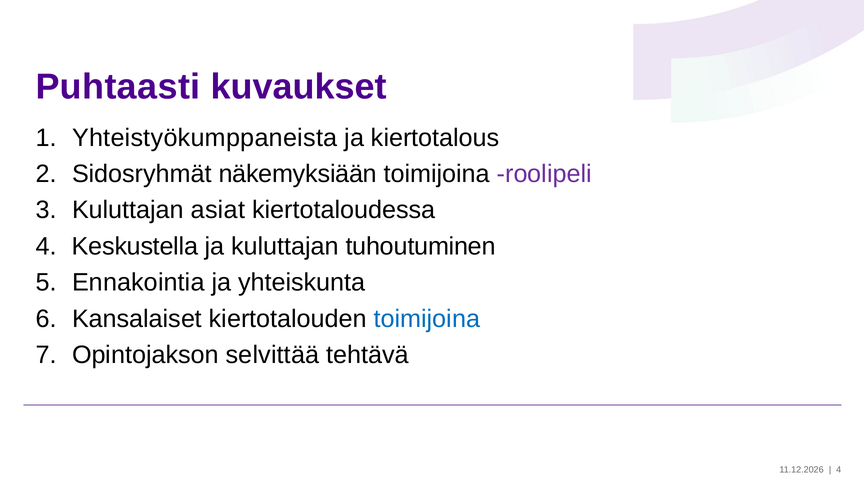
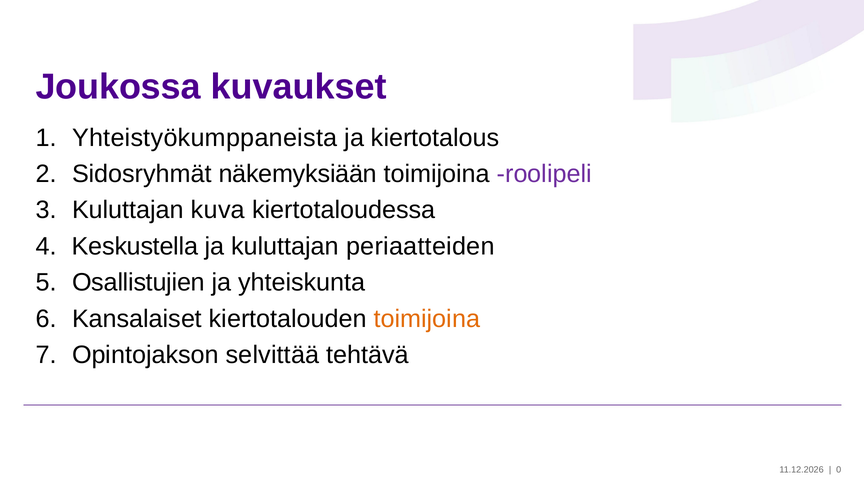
Puhtaasti: Puhtaasti -> Joukossa (118, 87)
asiat: asiat -> kuva (218, 210)
tuhoutuminen: tuhoutuminen -> periaatteiden (420, 246)
Ennakointia: Ennakointia -> Osallistujien (138, 283)
toimijoina colour: blue -> orange (427, 319)
4: 4 -> 0 (839, 470)
